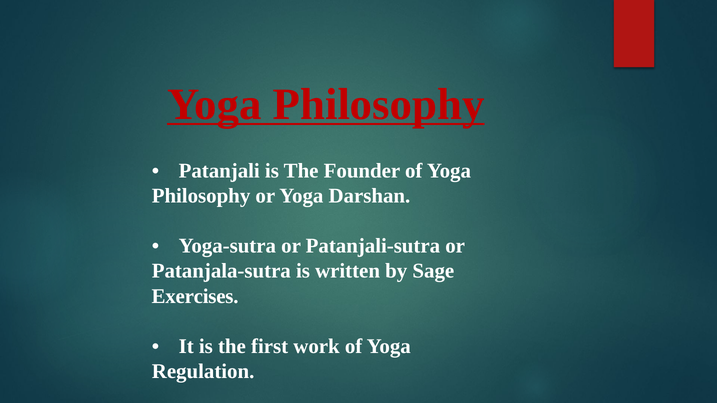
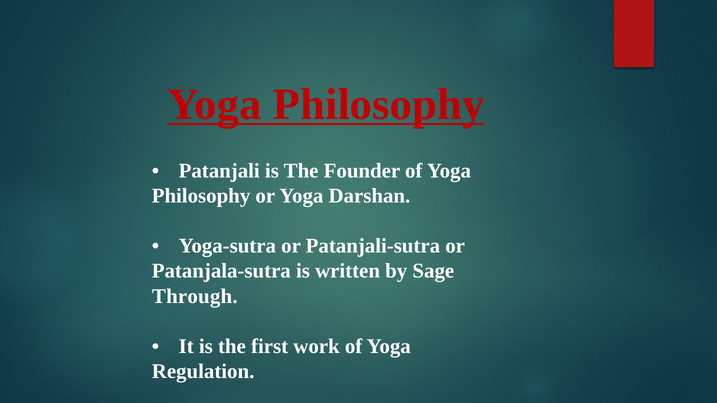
Exercises: Exercises -> Through (195, 296)
